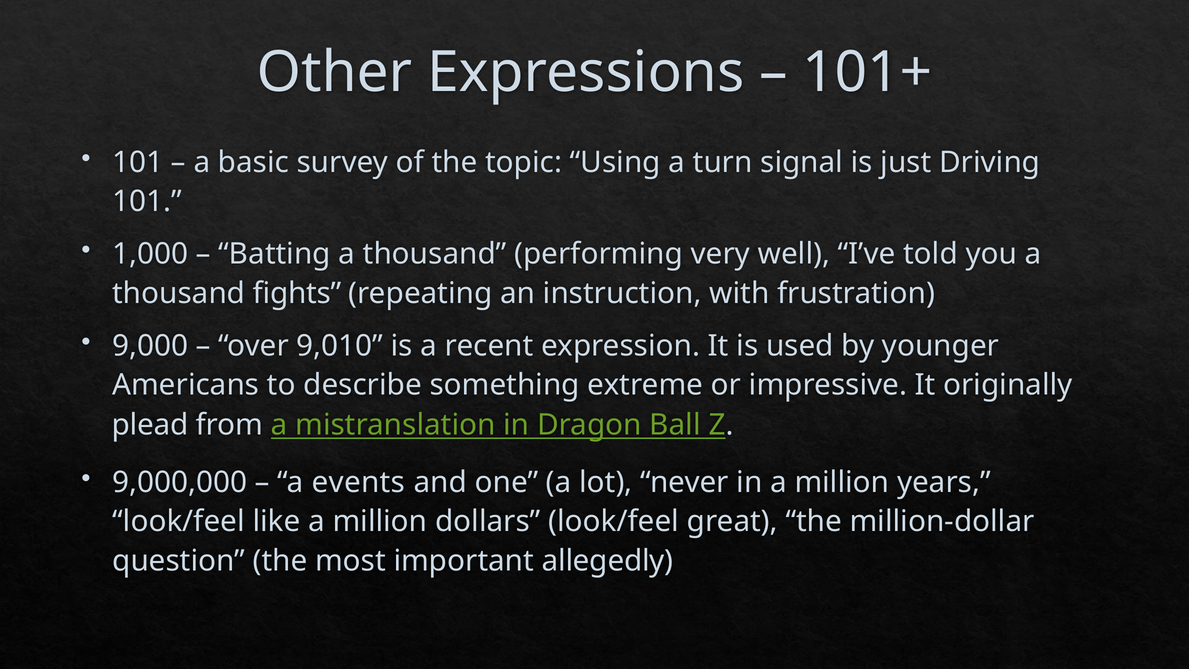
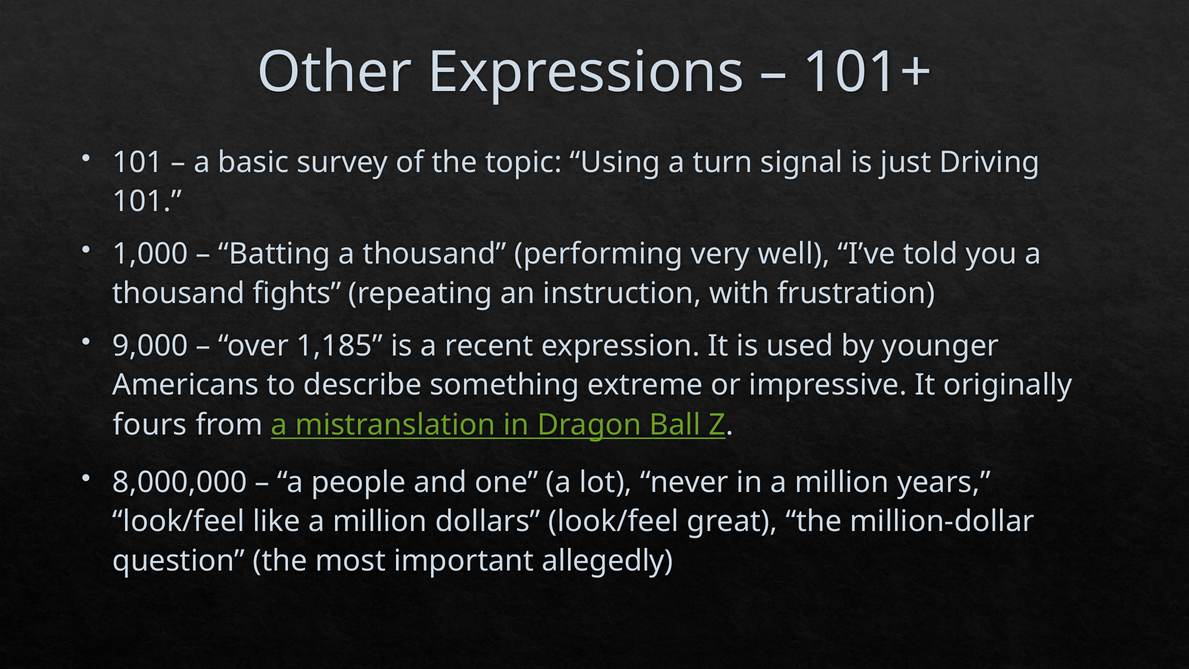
9,010: 9,010 -> 1,185 (340, 346)
plead: plead -> fours (150, 425)
9,000,000: 9,000,000 -> 8,000,000 (180, 482)
events: events -> people (359, 482)
